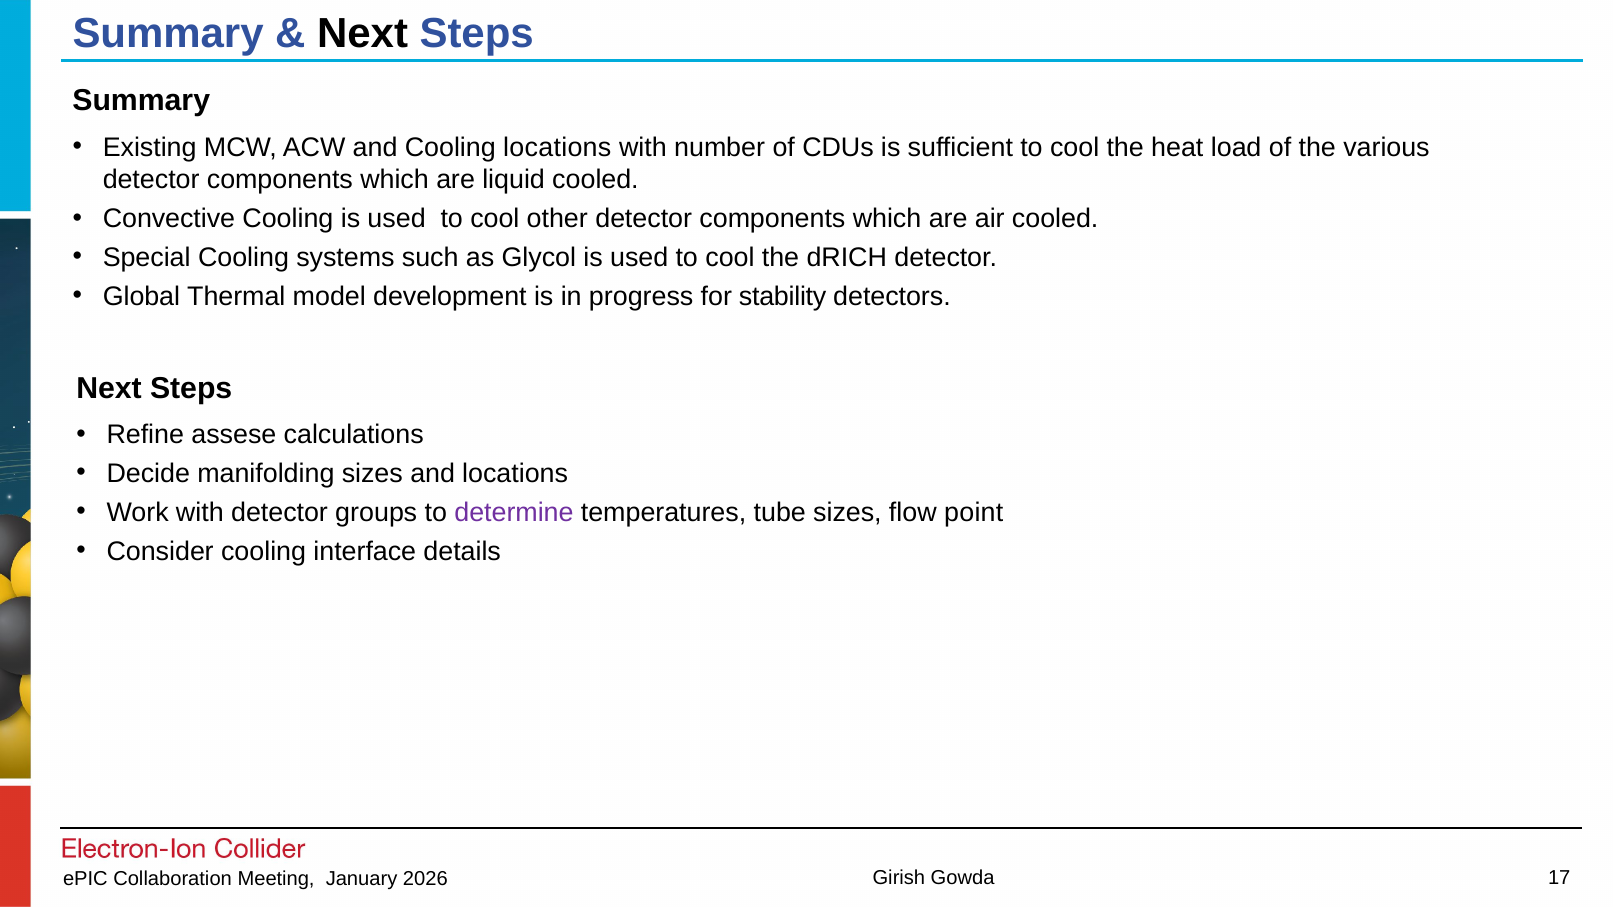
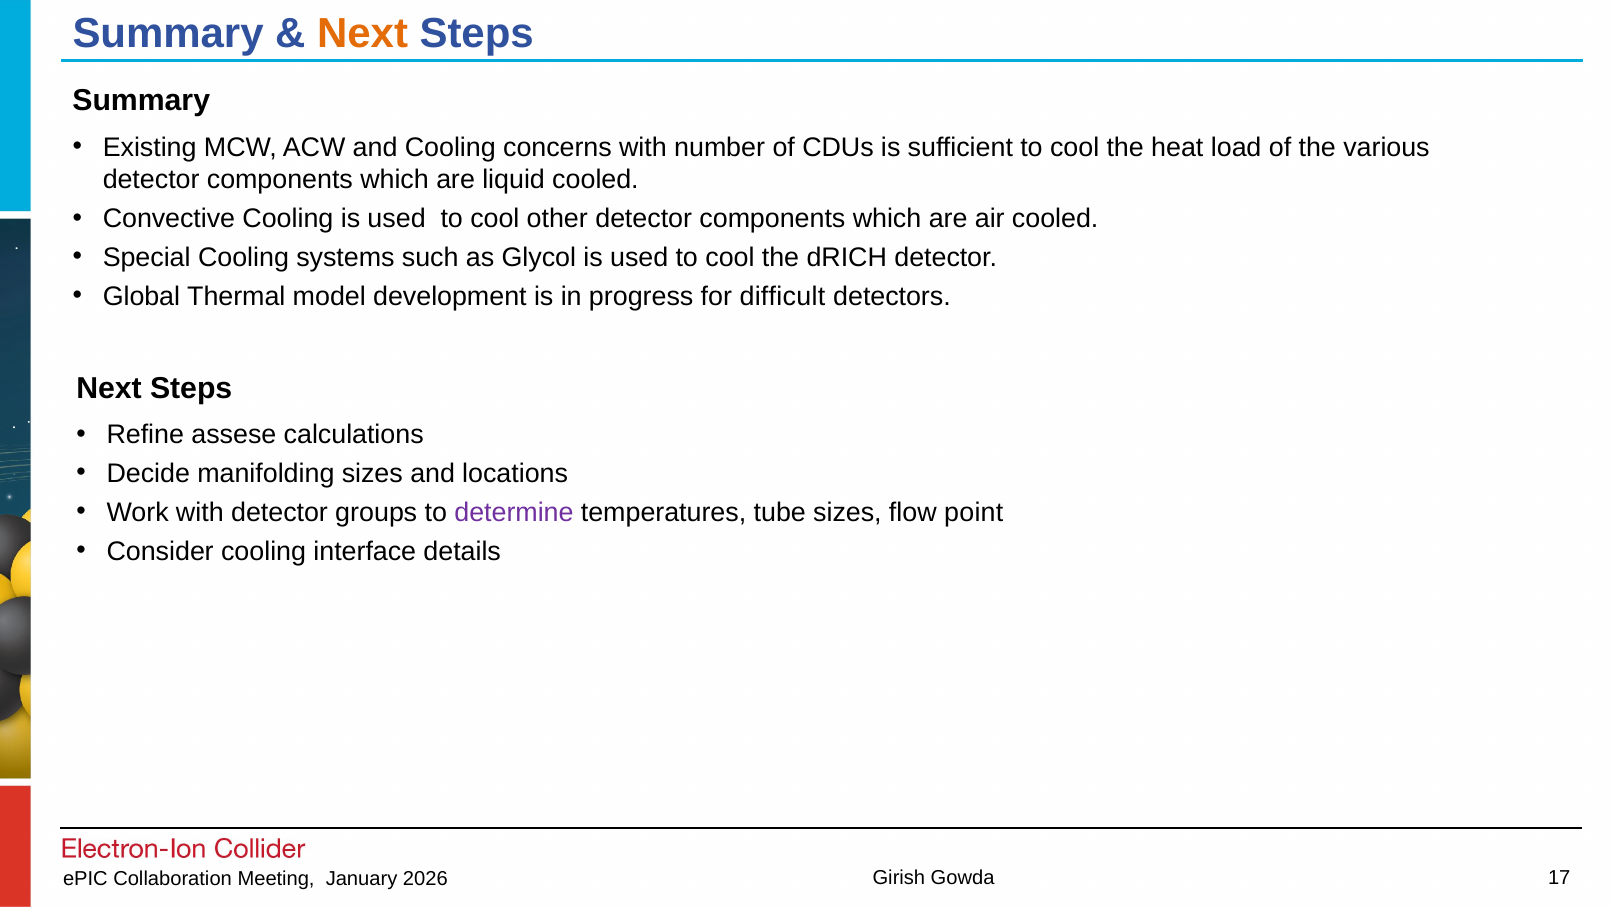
Next colour: black -> orange (363, 34)
Cooling locations: locations -> concerns (557, 148)
stability: stability -> difficult (782, 297)
